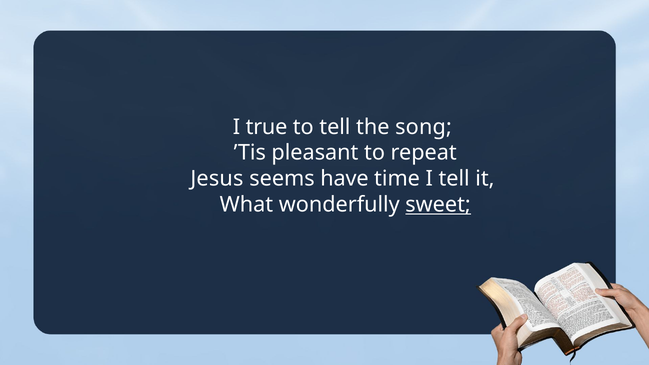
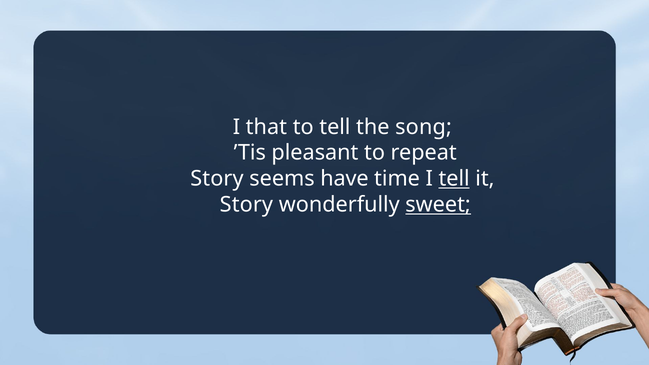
true: true -> that (266, 127)
Jesus: Jesus -> Story (217, 179)
tell underline: none -> present (454, 179)
What: What -> Story (246, 205)
